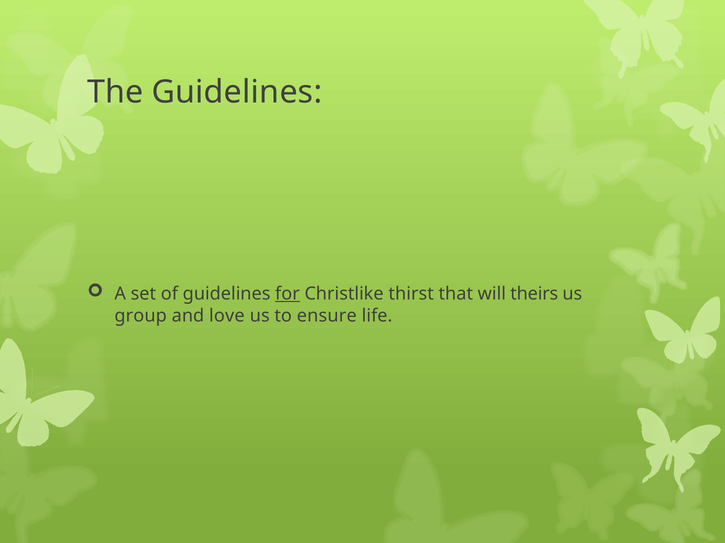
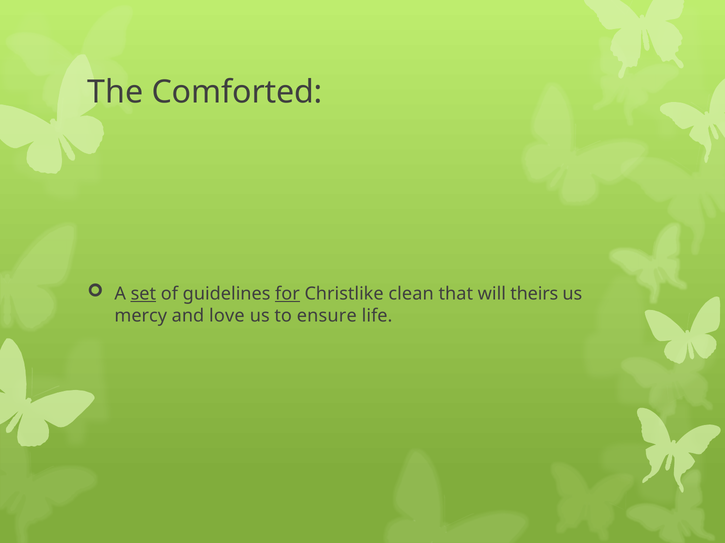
The Guidelines: Guidelines -> Comforted (237, 92)
set underline: none -> present (143, 294)
thirst: thirst -> clean (411, 294)
group: group -> mercy (141, 316)
